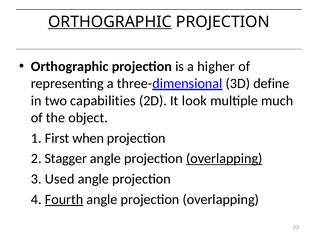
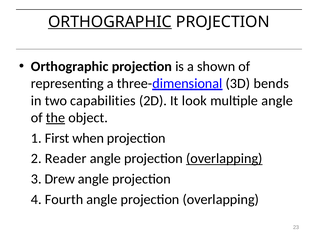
higher: higher -> shown (216, 67)
define: define -> bends (271, 84)
multiple much: much -> angle (277, 101)
the underline: none -> present (56, 118)
Stagger: Stagger -> Reader (66, 159)
Used: Used -> Drew (60, 179)
Fourth underline: present -> none (64, 200)
